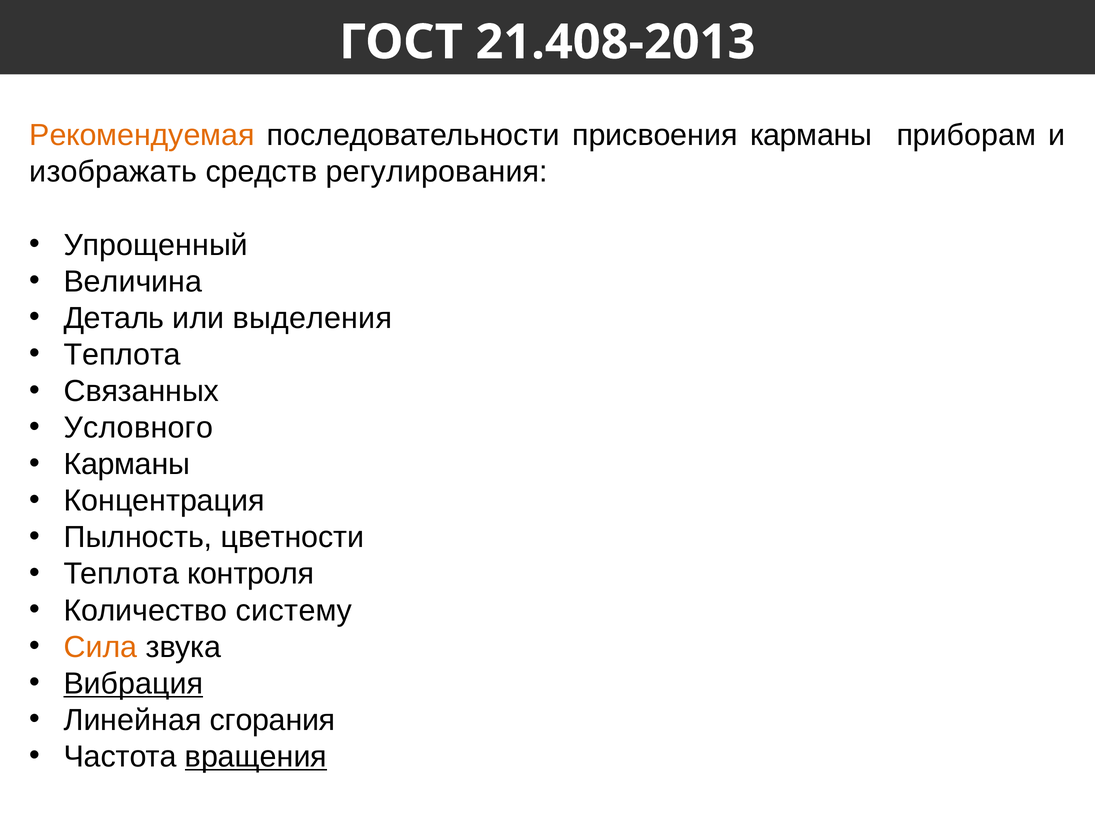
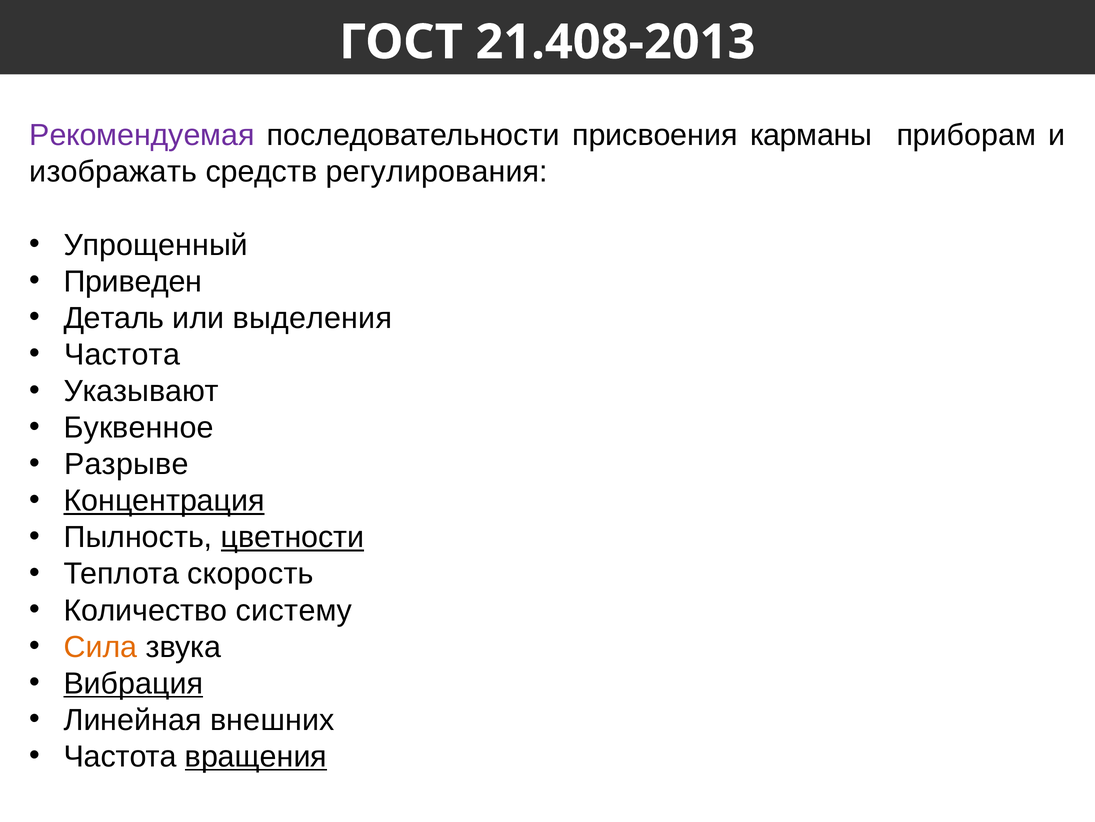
Рекомендуемая colour: orange -> purple (142, 135)
Величина: Величина -> Приведен (133, 281)
Теплота: Теплота -> Частота (122, 354)
Связанных: Связанных -> Указывают (141, 391)
Условного: Условного -> Буквенное (139, 427)
Карманы: Карманы -> Разрыве (126, 464)
Концентрация underline: none -> present (164, 500)
цветности underline: none -> present (292, 537)
контроля: контроля -> скорость (251, 573)
сгорания: сгорания -> внешних (272, 719)
